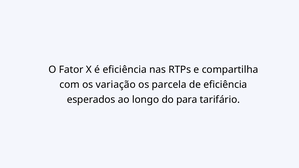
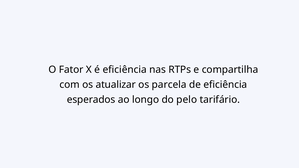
variação: variação -> atualizar (116, 85)
para: para -> pelo (187, 100)
